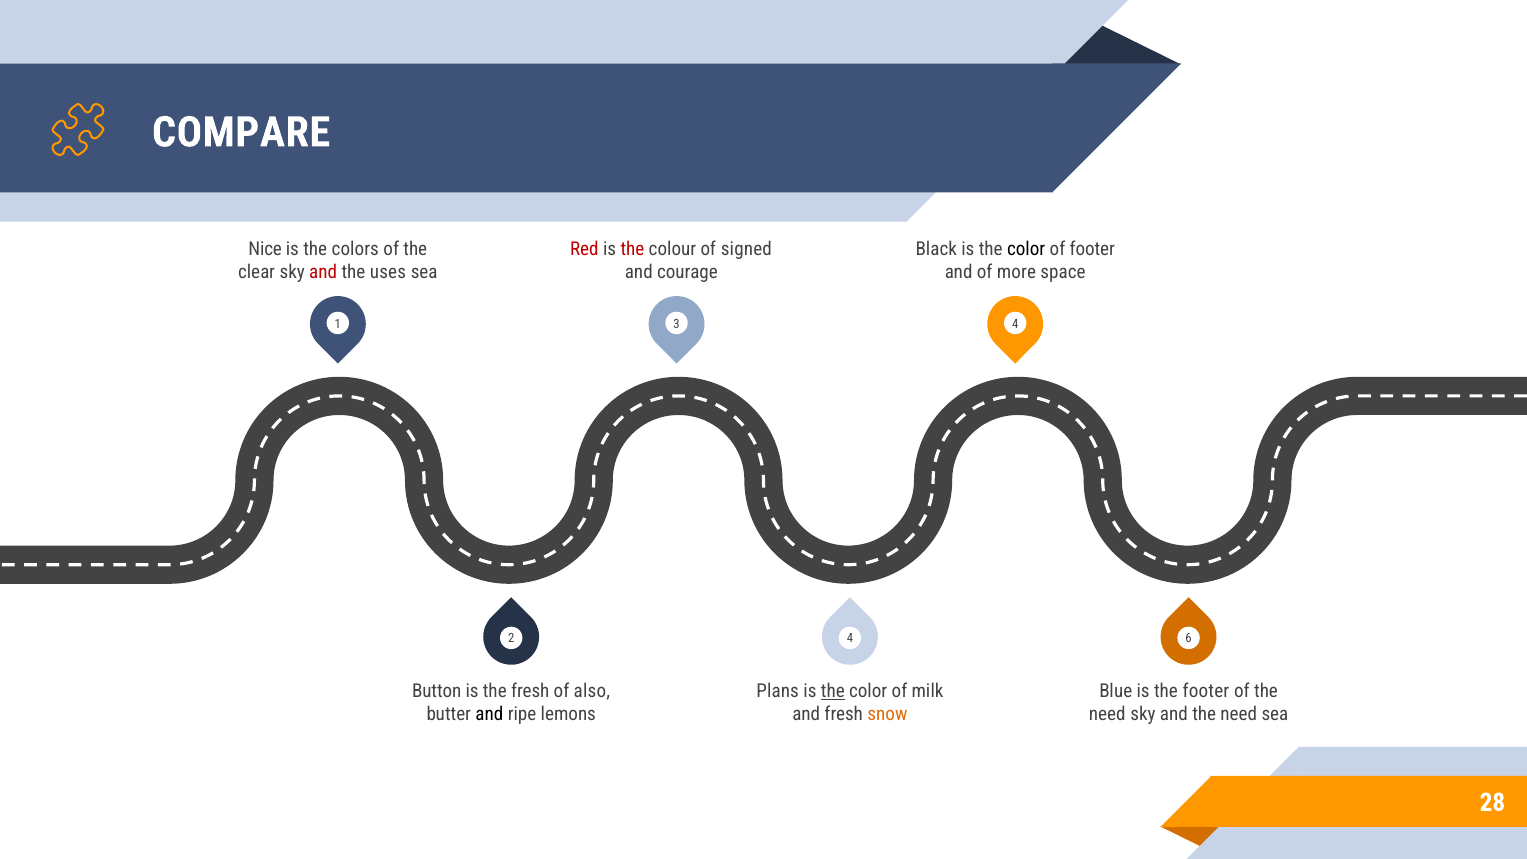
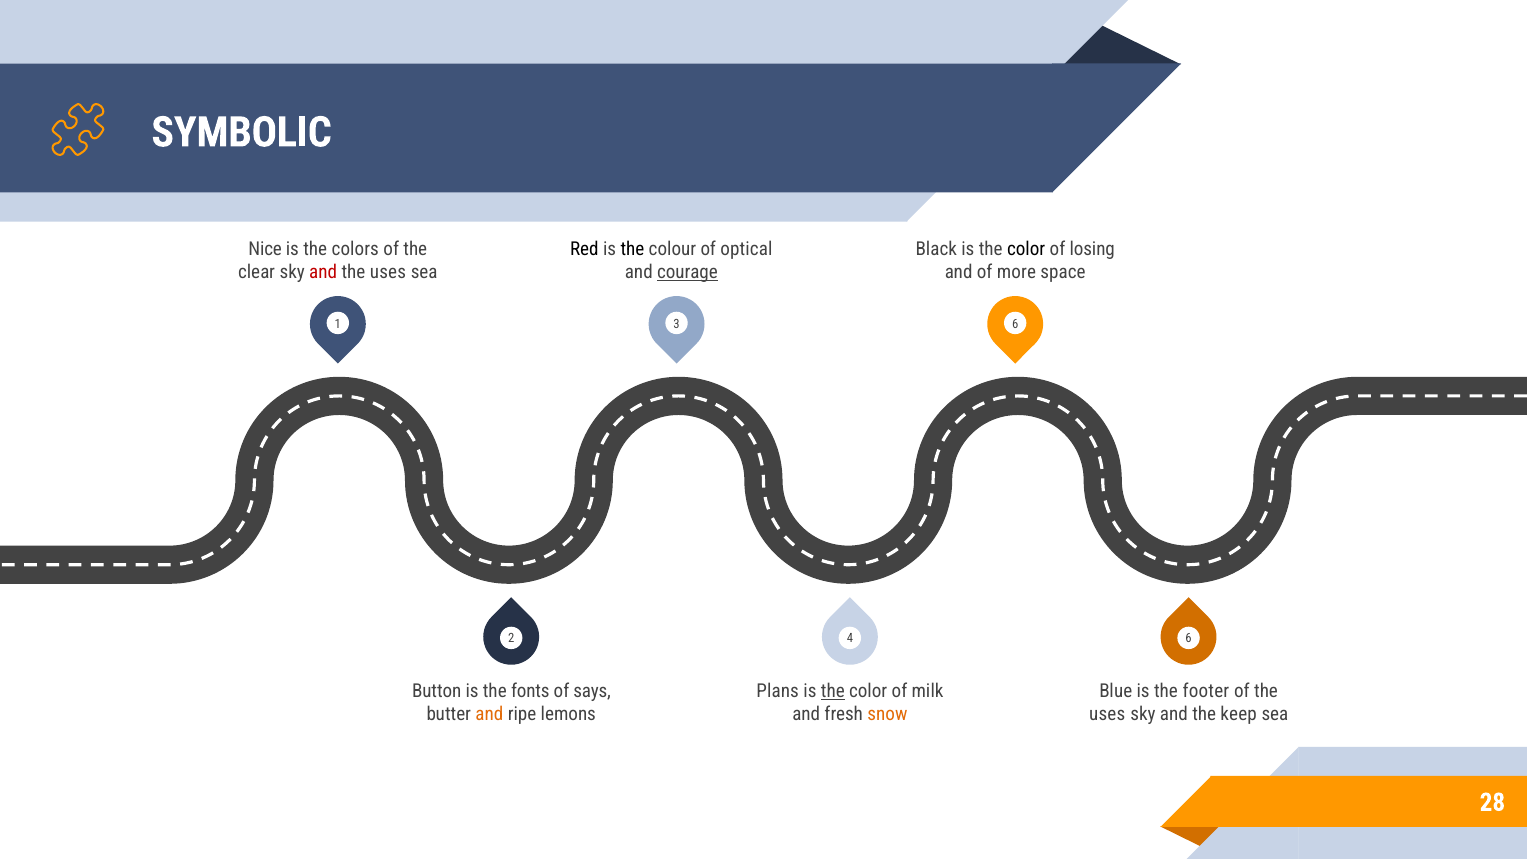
COMPARE: COMPARE -> SYMBOLIC (242, 132)
Red colour: red -> black (584, 249)
the colour: red -> black (632, 249)
signed: signed -> optical (746, 249)
of footer: footer -> losing (1092, 249)
courage underline: none -> present (687, 272)
3 4: 4 -> 6 (1015, 324)
the fresh: fresh -> fonts (530, 691)
also: also -> says (592, 691)
and colour: black -> orange (489, 714)
need: need -> uses (1107, 714)
and the need: need -> keep (1239, 714)
